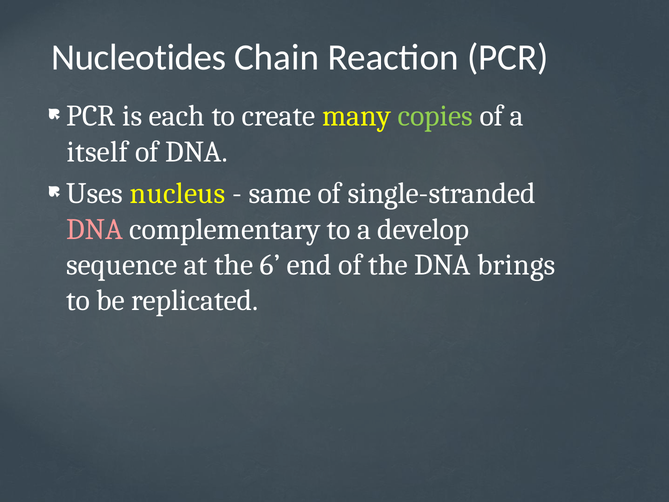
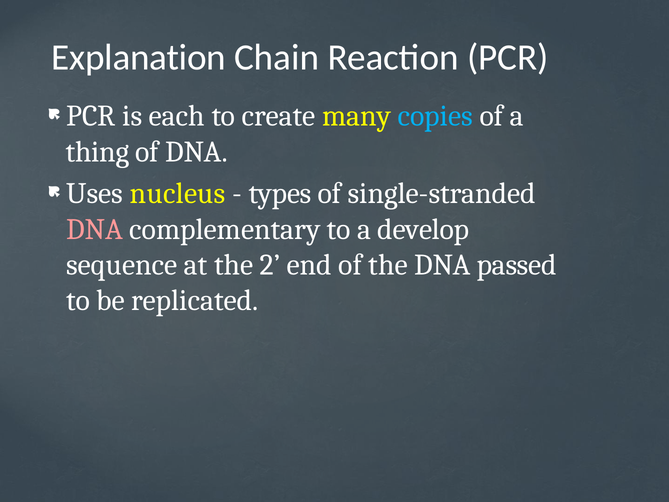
Nucleotides: Nucleotides -> Explanation (139, 58)
copies colour: light green -> light blue (435, 116)
itself: itself -> thing (98, 152)
same: same -> types (280, 193)
6: 6 -> 2 (270, 265)
brings: brings -> passed (517, 265)
